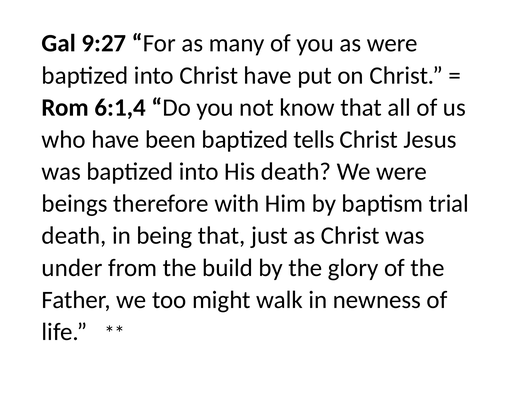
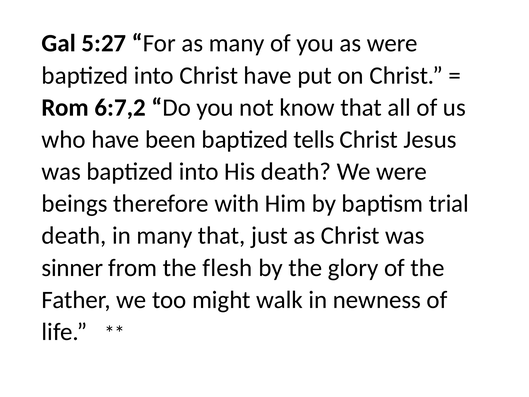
9:27: 9:27 -> 5:27 (104, 43)
6:1,4: 6:1,4 -> 6:7,2 (120, 107)
in being: being -> many (164, 236)
under: under -> sinner (72, 268)
build: build -> flesh (227, 268)
